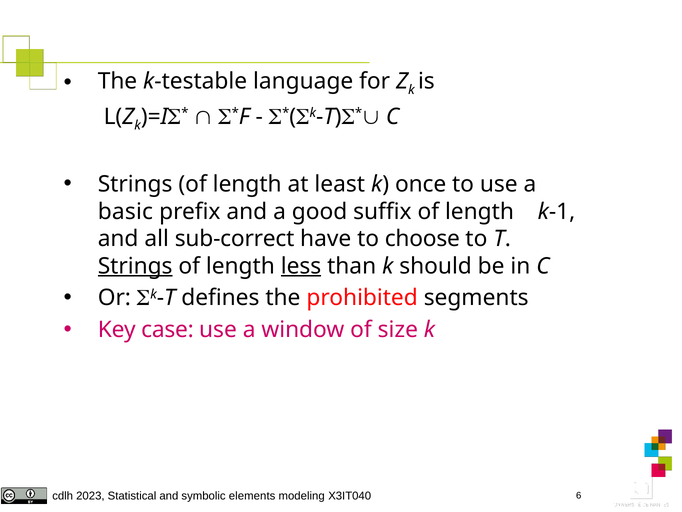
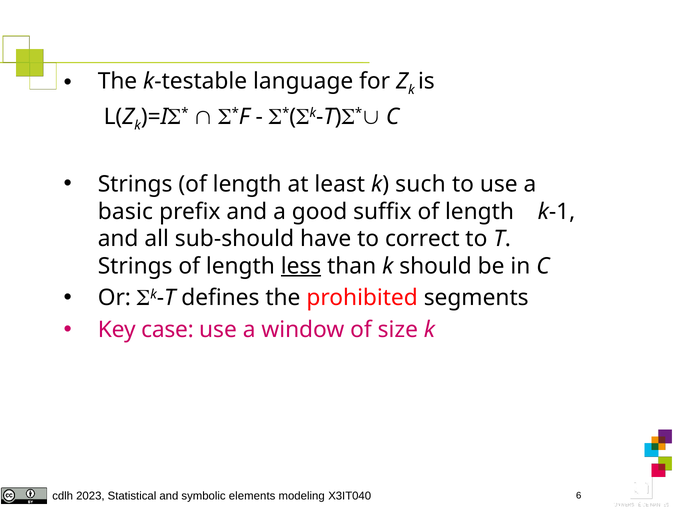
once: once -> such (420, 184)
sub-correct: sub-correct -> sub-should (234, 239)
choose: choose -> correct (422, 239)
Strings underline: present -> none (135, 266)
